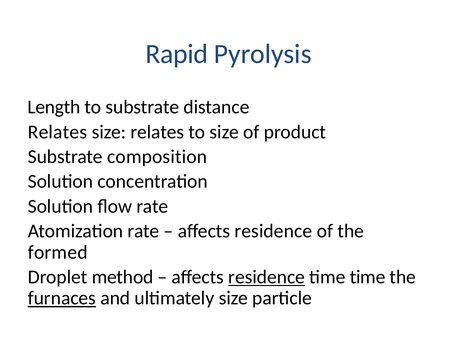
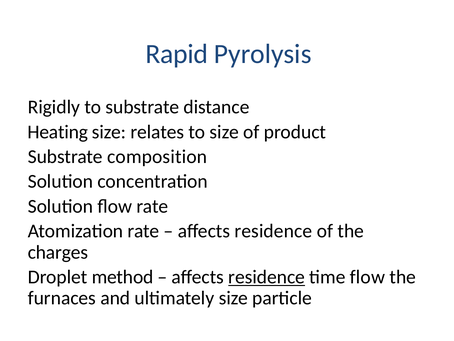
Length: Length -> Rigidly (54, 107)
Relates: Relates -> Heating (58, 132)
formed: formed -> charges (58, 252)
time time: time -> flow (367, 277)
furnaces underline: present -> none (62, 298)
